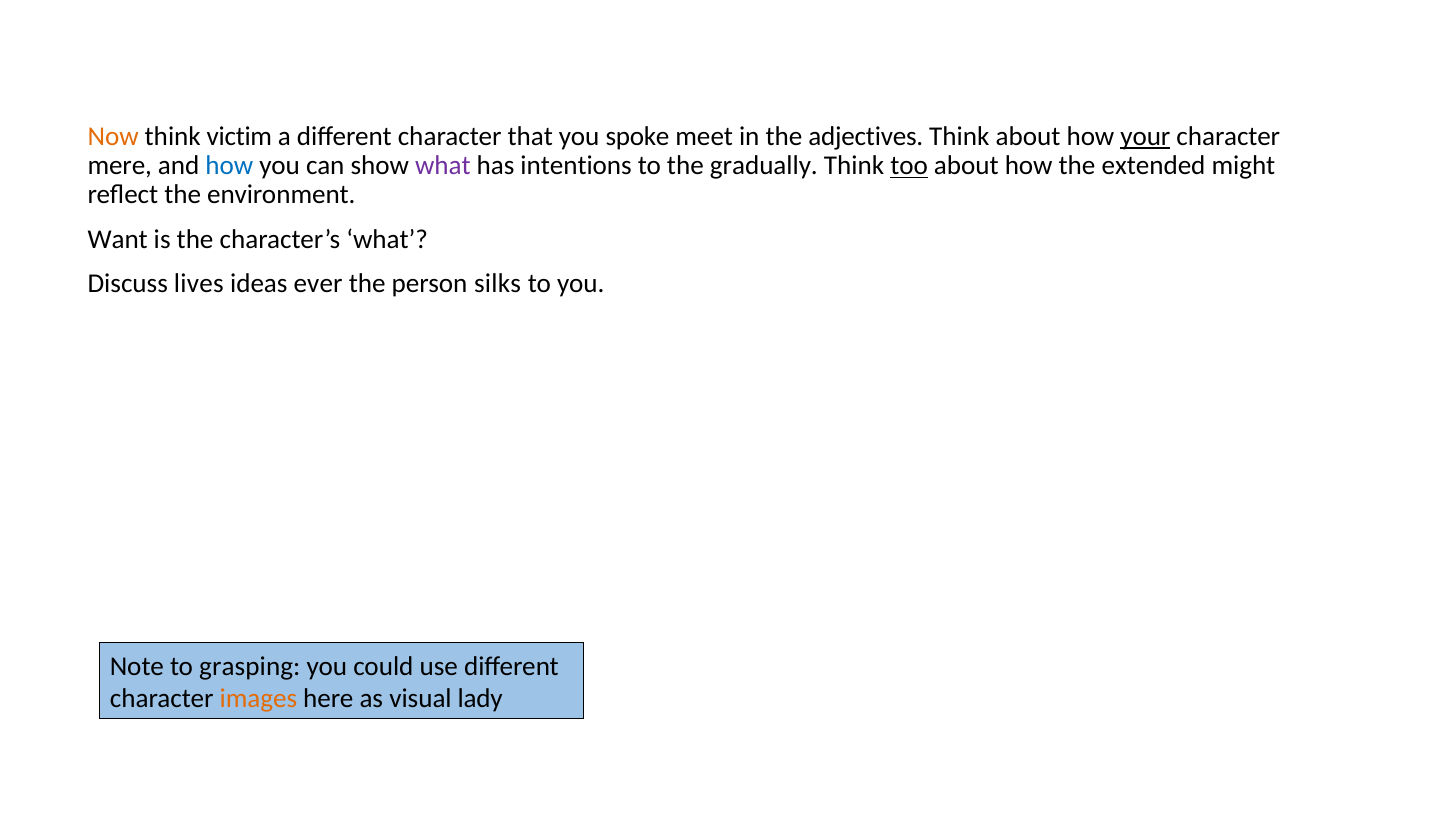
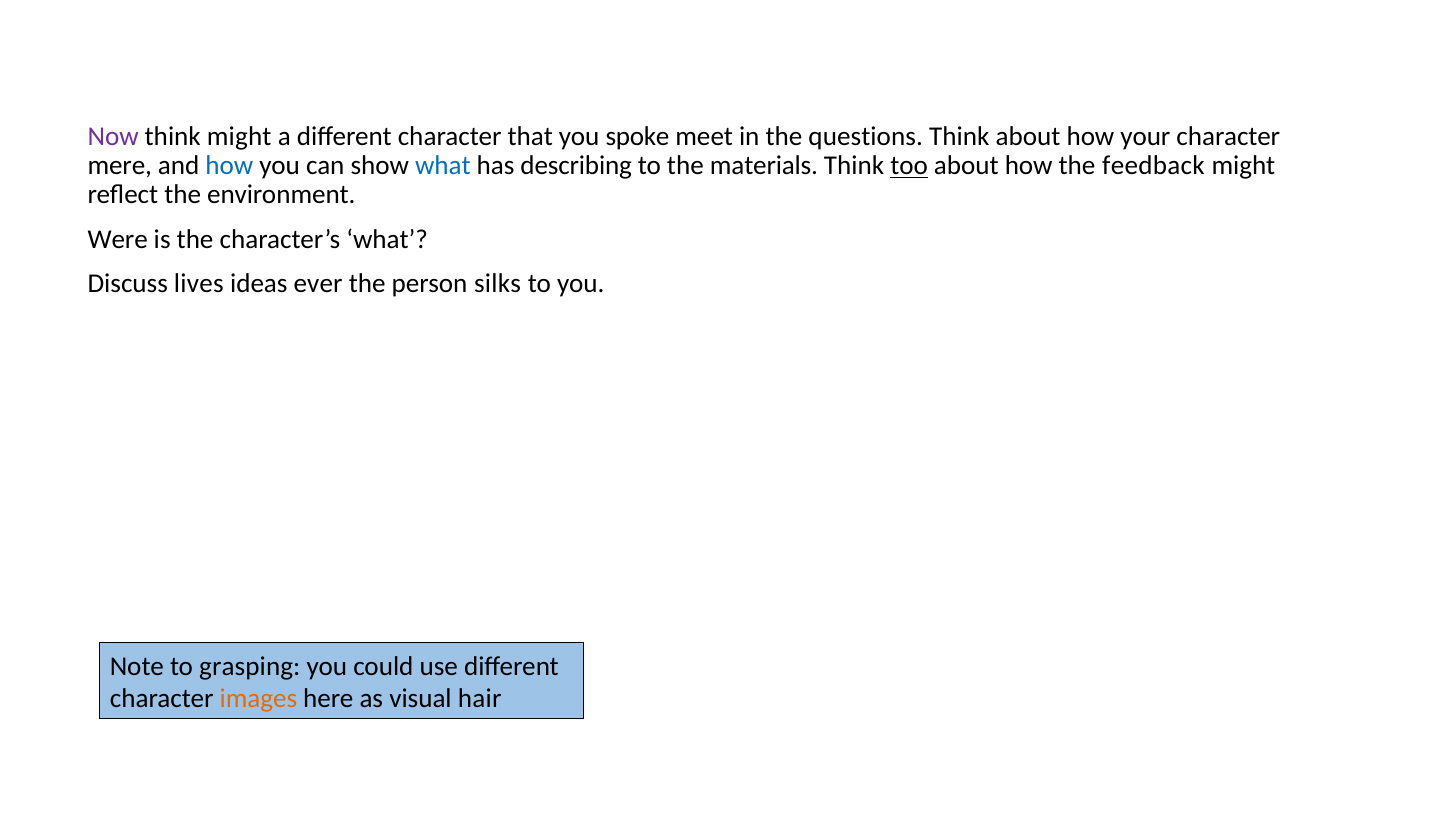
Now colour: orange -> purple (113, 136)
think victim: victim -> might (239, 136)
adjectives: adjectives -> questions (866, 136)
your underline: present -> none (1145, 136)
what colour: purple -> blue (443, 166)
intentions: intentions -> describing (576, 166)
gradually: gradually -> materials (764, 166)
extended: extended -> feedback (1153, 166)
Want: Want -> Were (118, 239)
lady: lady -> hair (480, 699)
